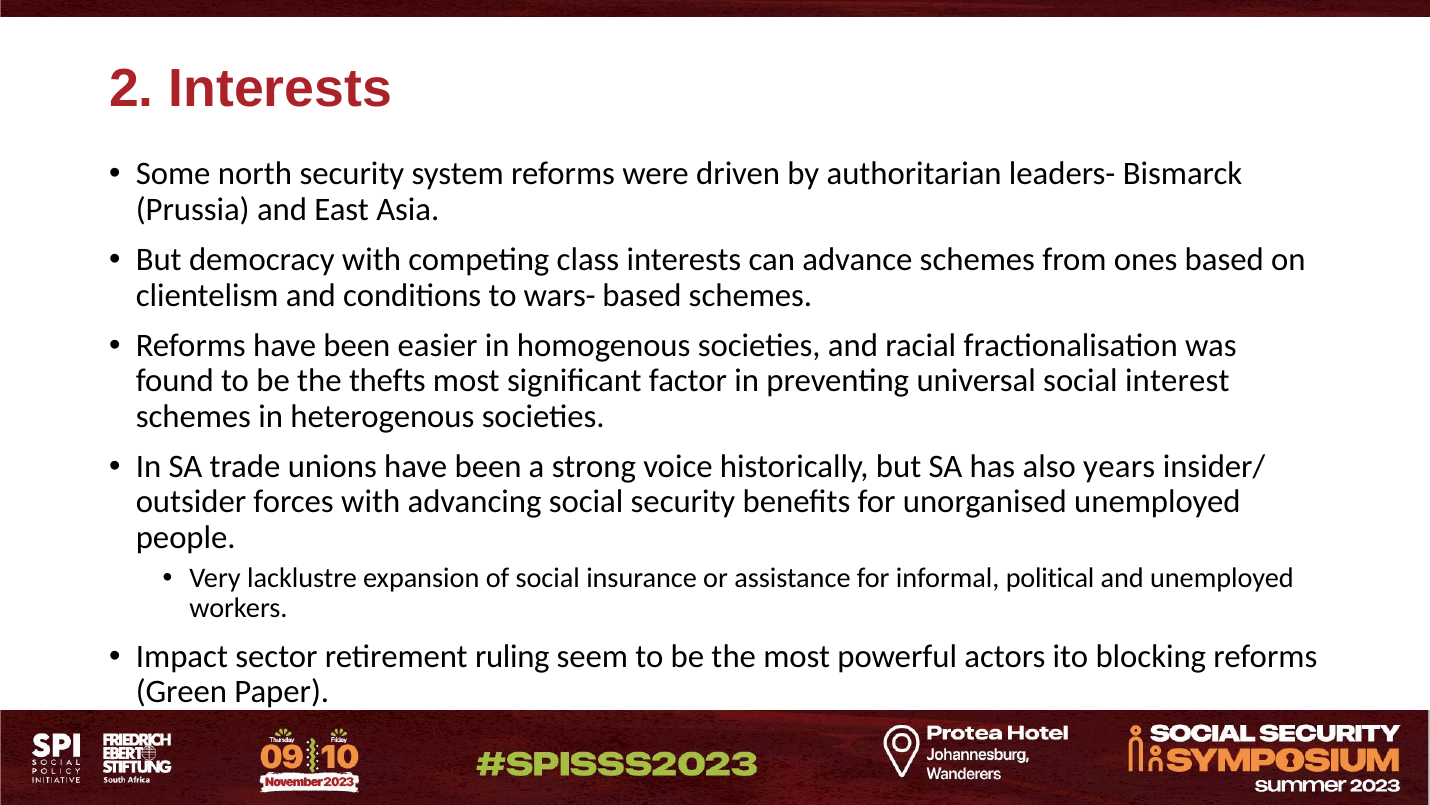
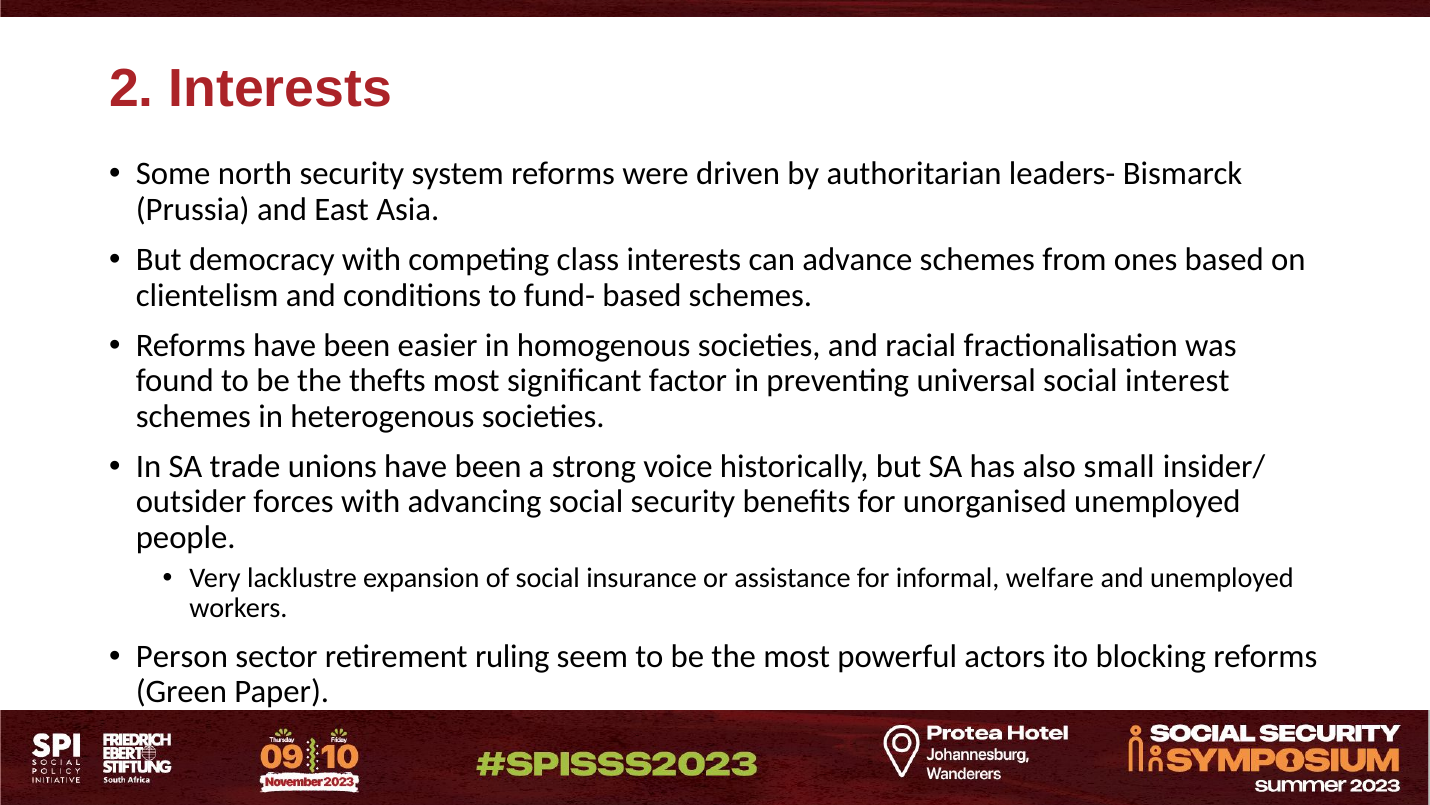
wars-: wars- -> fund- (560, 295)
years: years -> small (1119, 466)
political: political -> welfare (1050, 578)
Impact: Impact -> Person (182, 656)
